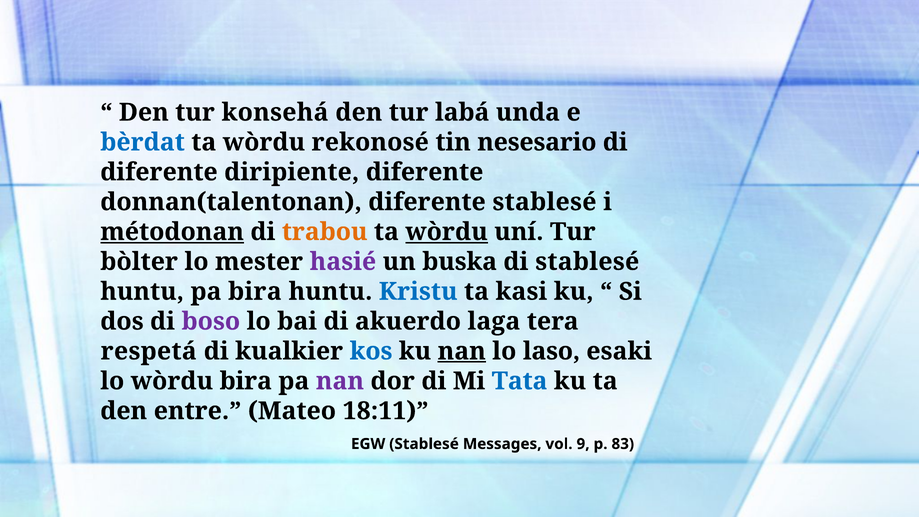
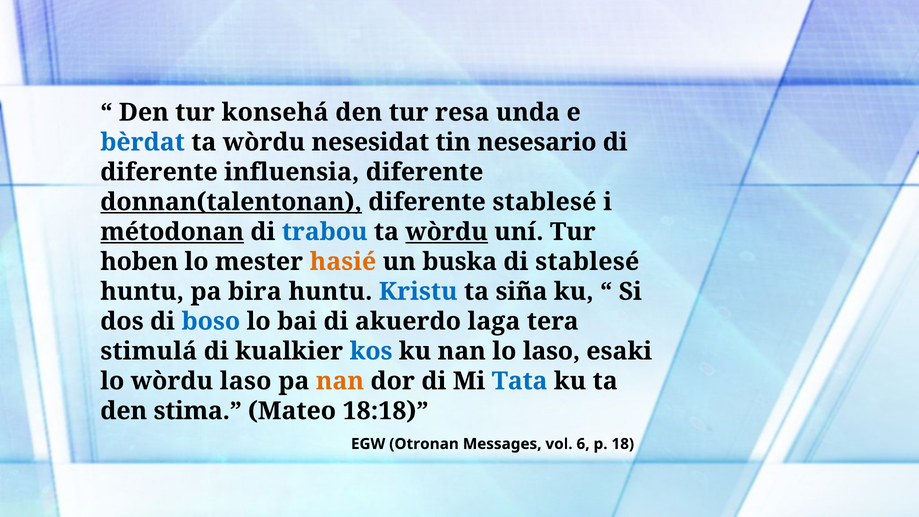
labá: labá -> resa (462, 112)
rekonosé: rekonosé -> nesesidat (370, 142)
diripiente: diripiente -> influensia (292, 172)
donnan(talentonan underline: none -> present (231, 202)
trabou colour: orange -> blue (325, 232)
bòlter: bòlter -> hoben (139, 262)
hasié colour: purple -> orange (343, 262)
kasi: kasi -> siña (521, 292)
boso colour: purple -> blue (211, 321)
respetá: respetá -> stimulá (149, 351)
nan underline: present -> none (462, 351)
wòrdu bira: bira -> laso (246, 381)
nan colour: purple -> orange (340, 381)
entre: entre -> stima (198, 411)
18:11: 18:11 -> 18:18 (386, 411)
EGW Stablesé: Stablesé -> Otronan (424, 444)
9: 9 -> 6 (583, 444)
83: 83 -> 18 (623, 444)
